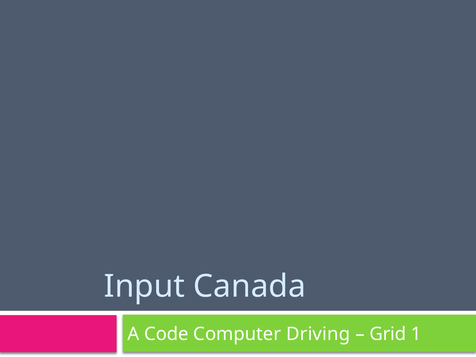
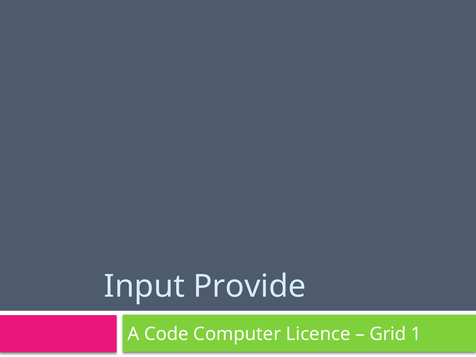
Canada: Canada -> Provide (250, 286)
Driving: Driving -> Licence (318, 334)
